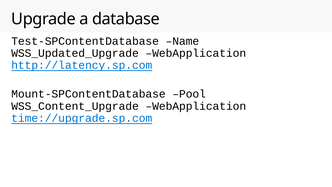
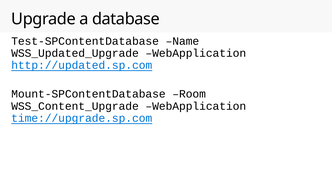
http://latency.sp.com: http://latency.sp.com -> http://updated.sp.com (82, 65)
Pool: Pool -> Room (189, 94)
